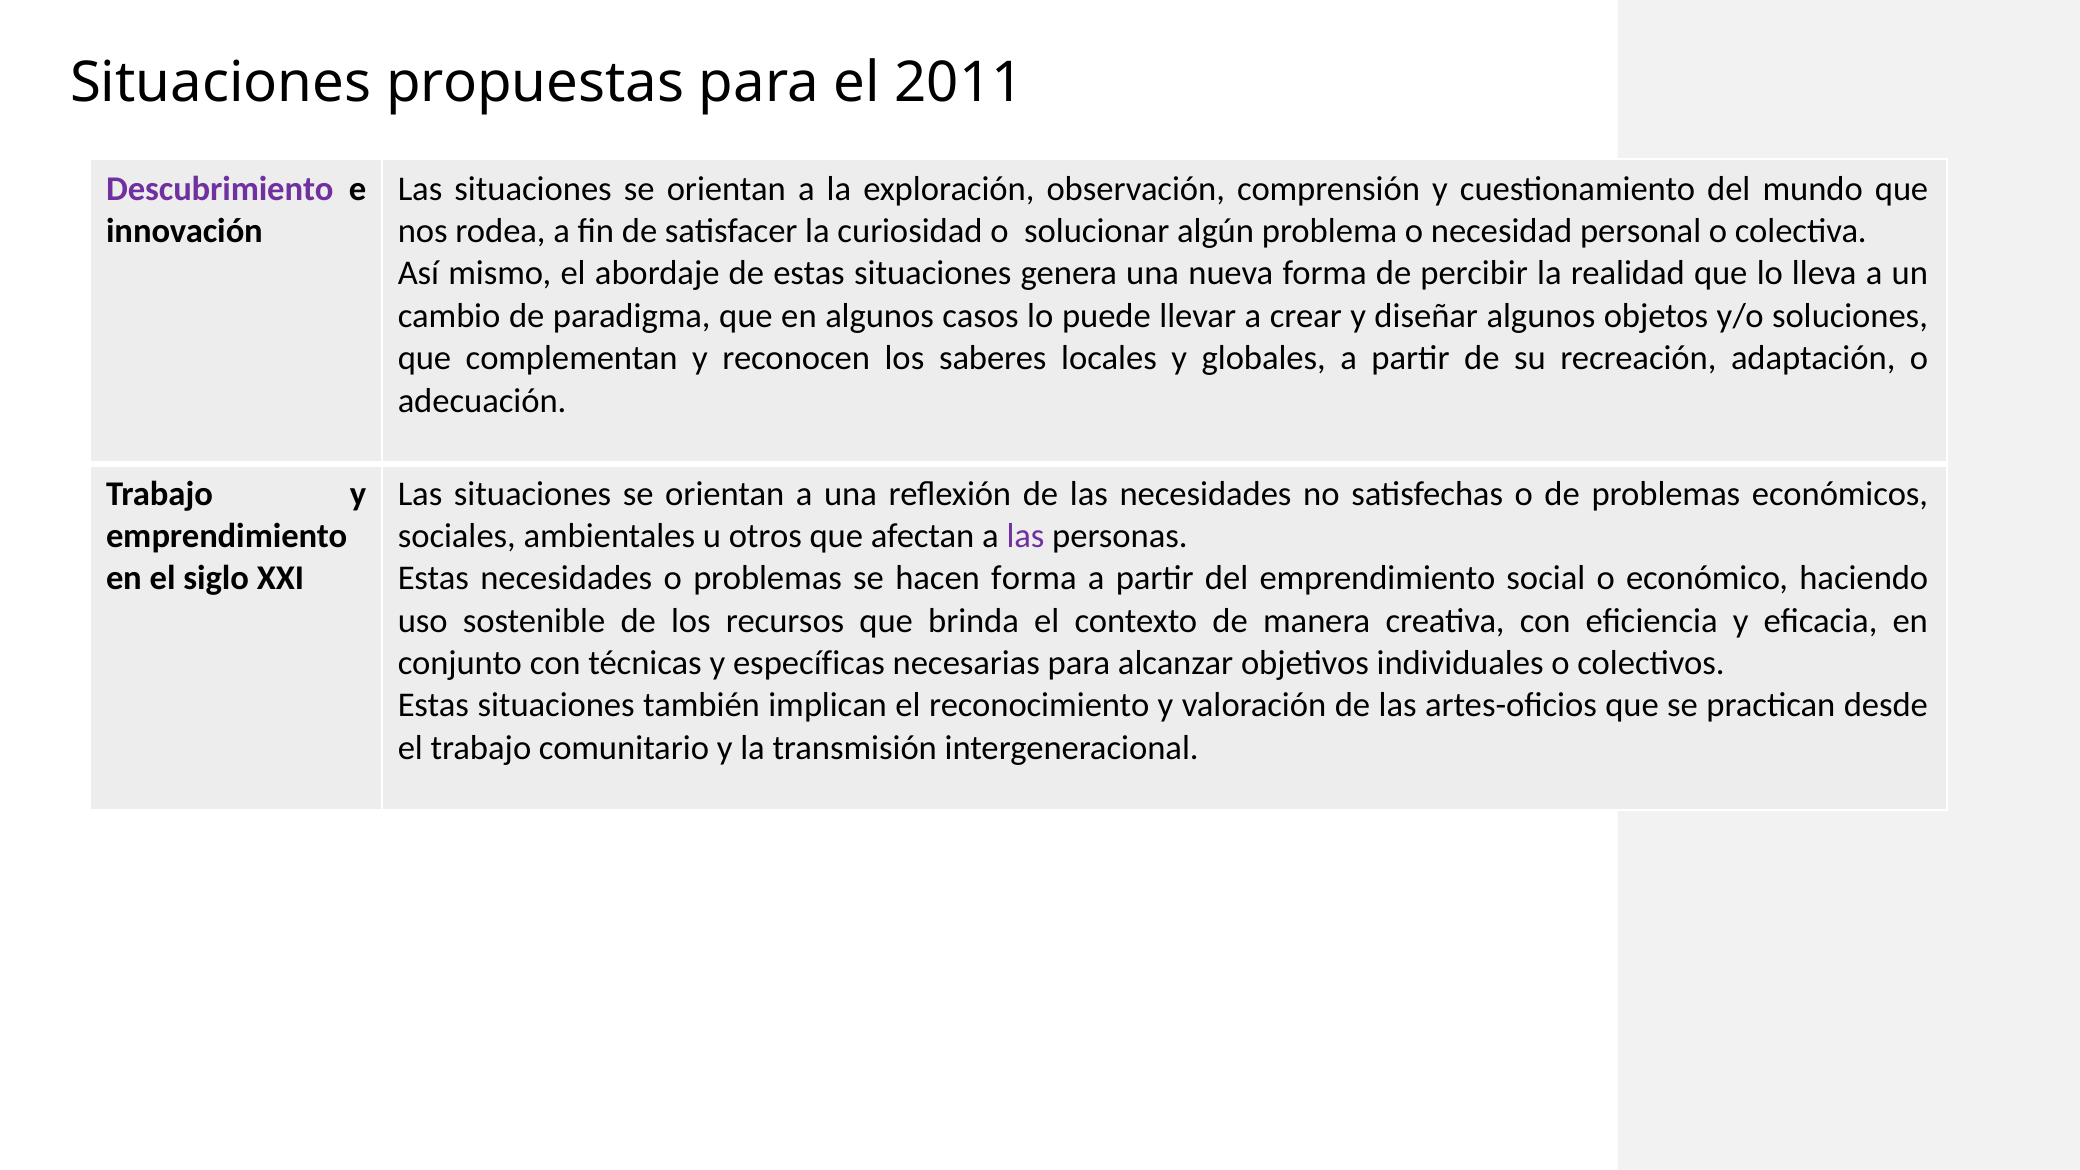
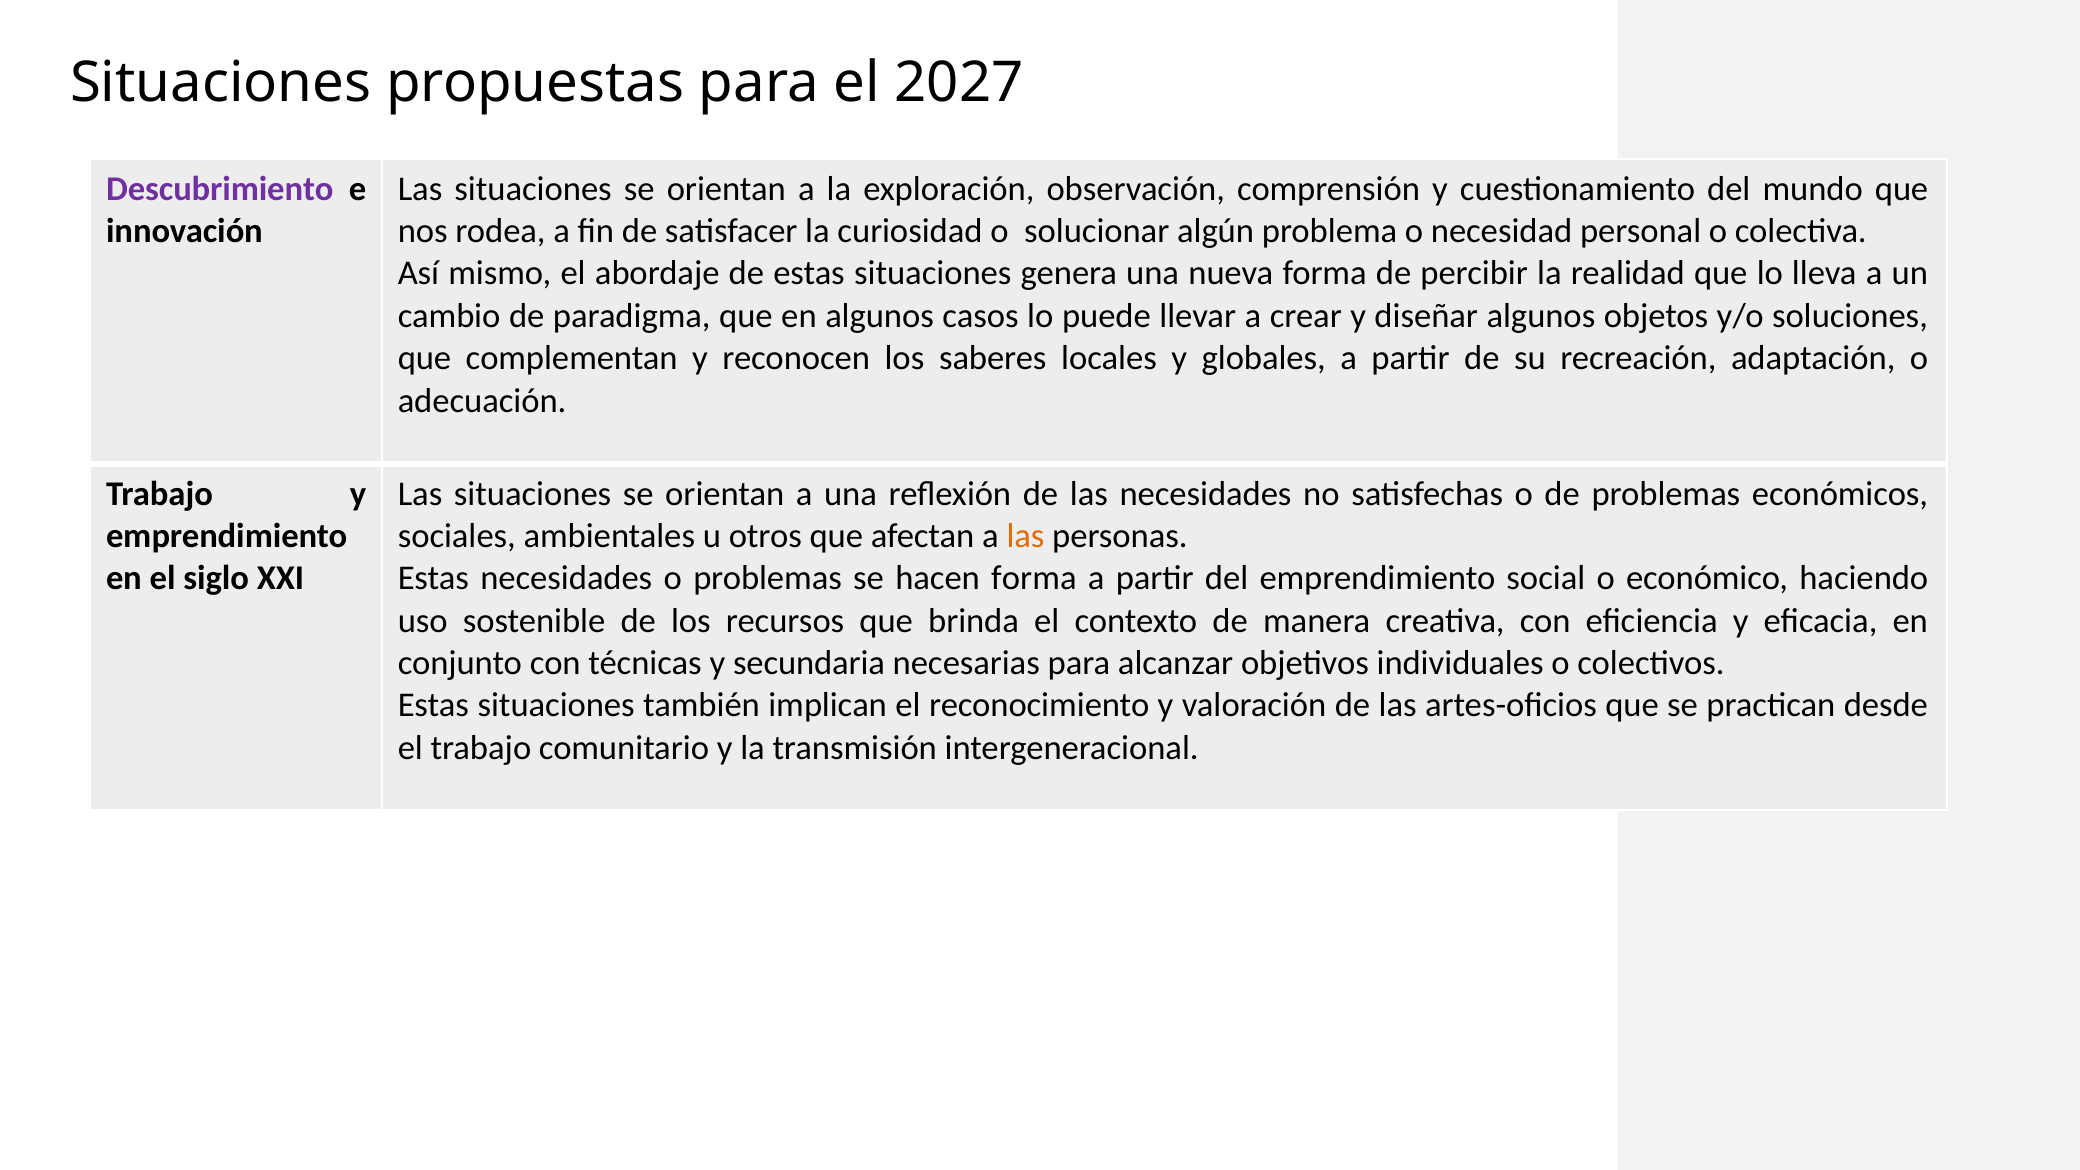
2011: 2011 -> 2027 (959, 83)
las colour: purple -> orange (1026, 536)
específicas: específicas -> secundaria (809, 663)
